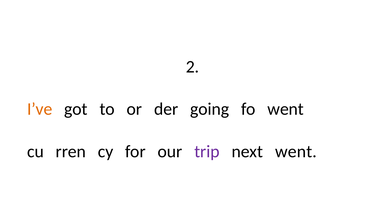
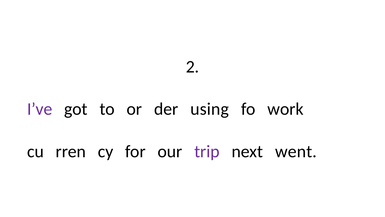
I’ve colour: orange -> purple (40, 109)
going: going -> using (210, 109)
fo went: went -> work (286, 109)
